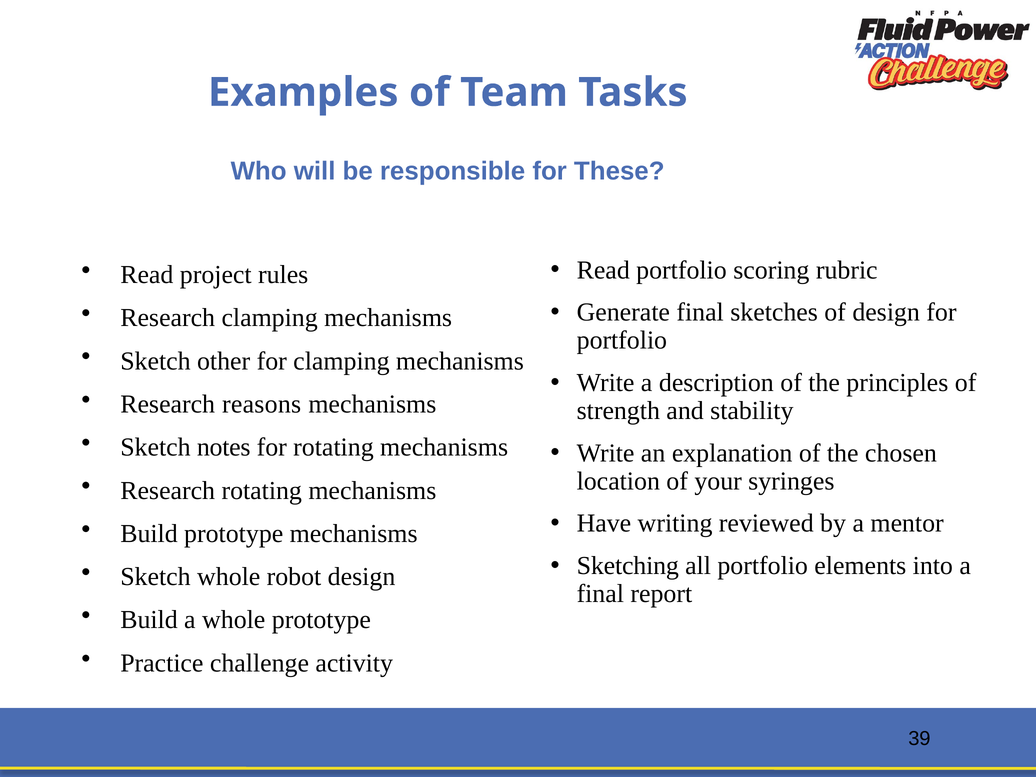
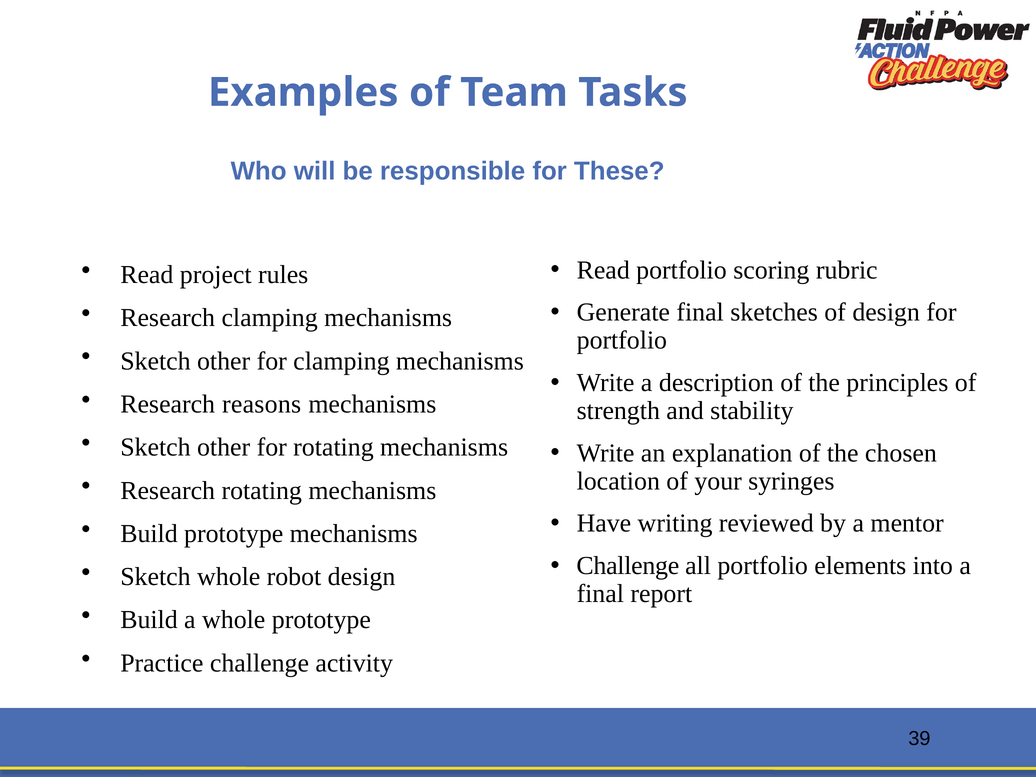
notes: notes -> other (224, 447)
Sketching: Sketching -> Challenge (628, 566)
